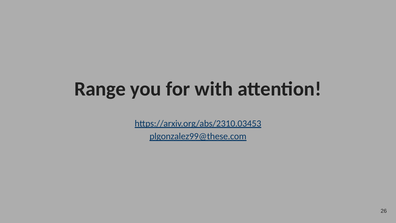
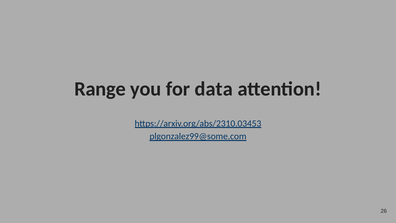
with: with -> data (214, 89)
plgonzalez99@these.com: plgonzalez99@these.com -> plgonzalez99@some.com (198, 136)
